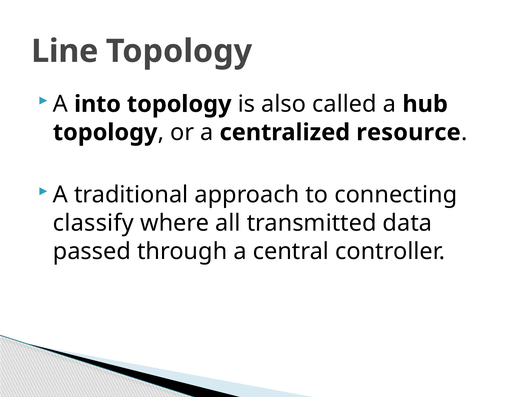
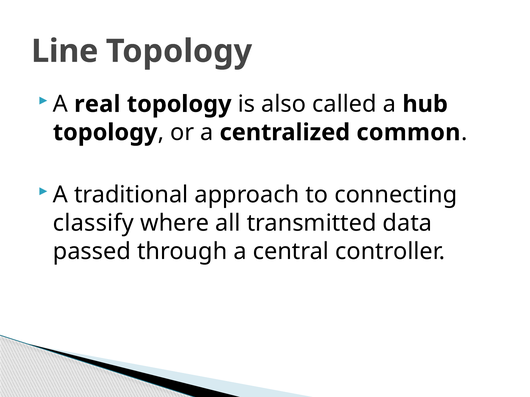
into: into -> real (97, 104)
resource: resource -> common (408, 133)
